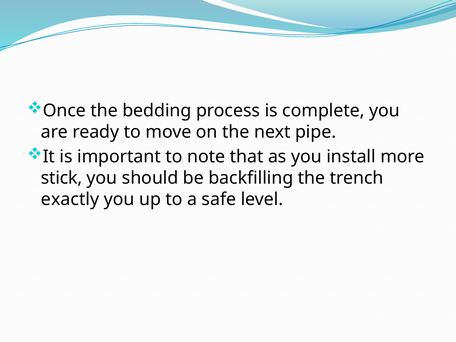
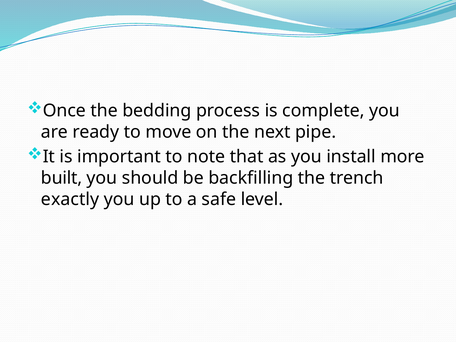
stick: stick -> built (62, 178)
